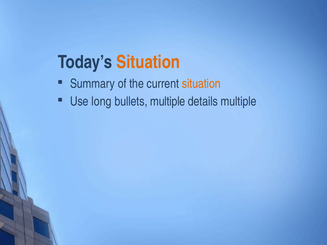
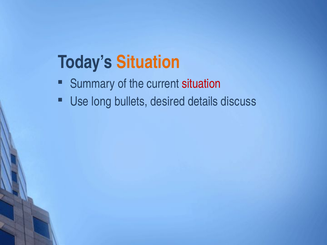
situation colour: orange -> red (201, 84)
bullets multiple: multiple -> desired (168, 102)
details multiple: multiple -> discuss (238, 102)
